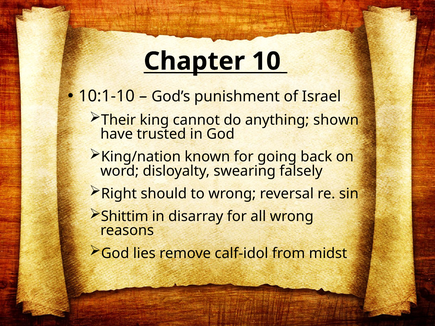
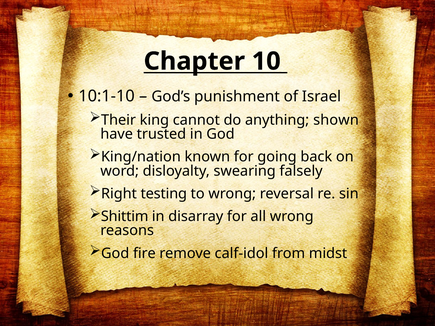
should: should -> testing (164, 194)
lies: lies -> fire (144, 253)
